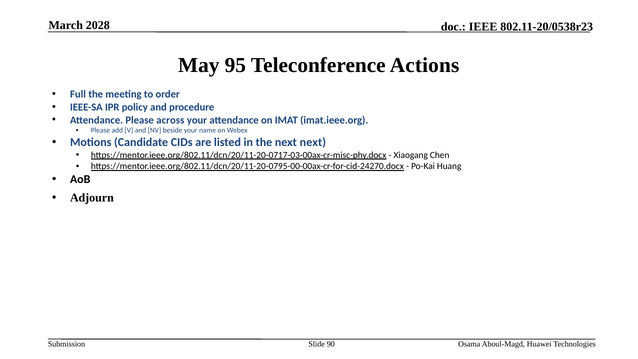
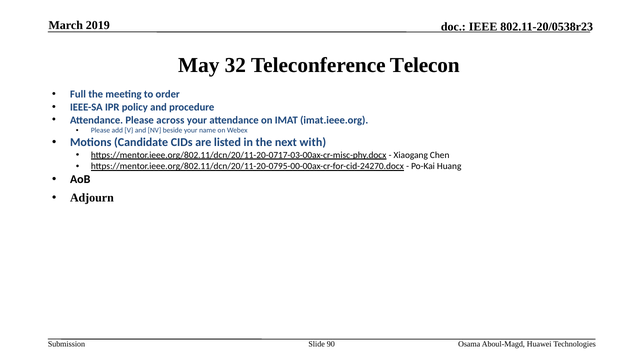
2028: 2028 -> 2019 (98, 25)
95: 95 -> 32 (235, 65)
Actions: Actions -> Telecon (425, 65)
next next: next -> with (313, 142)
